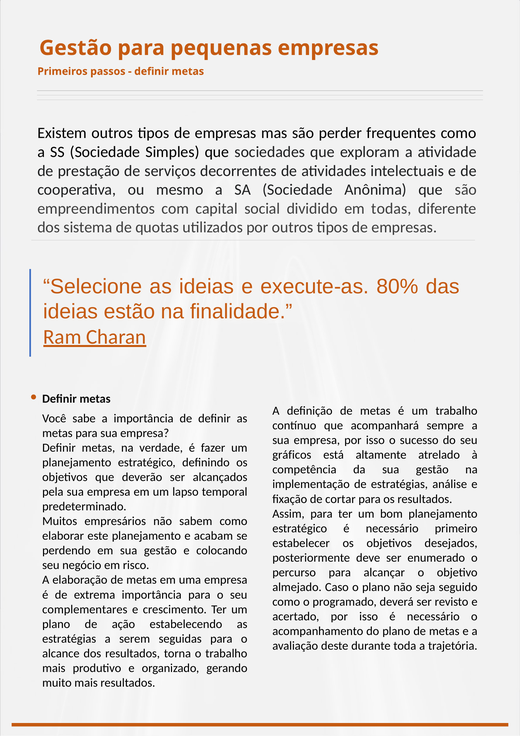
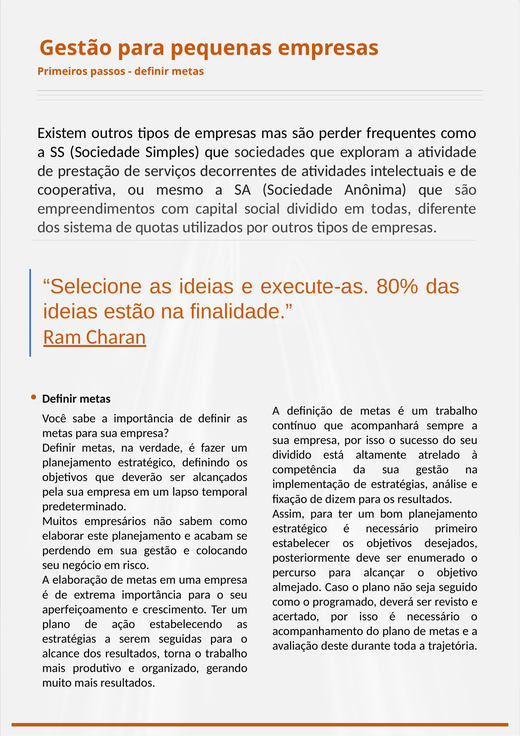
gráficos: gráficos -> dividido (292, 455)
cortar: cortar -> dizem (340, 499)
complementares: complementares -> aperfeiçoamento (85, 609)
